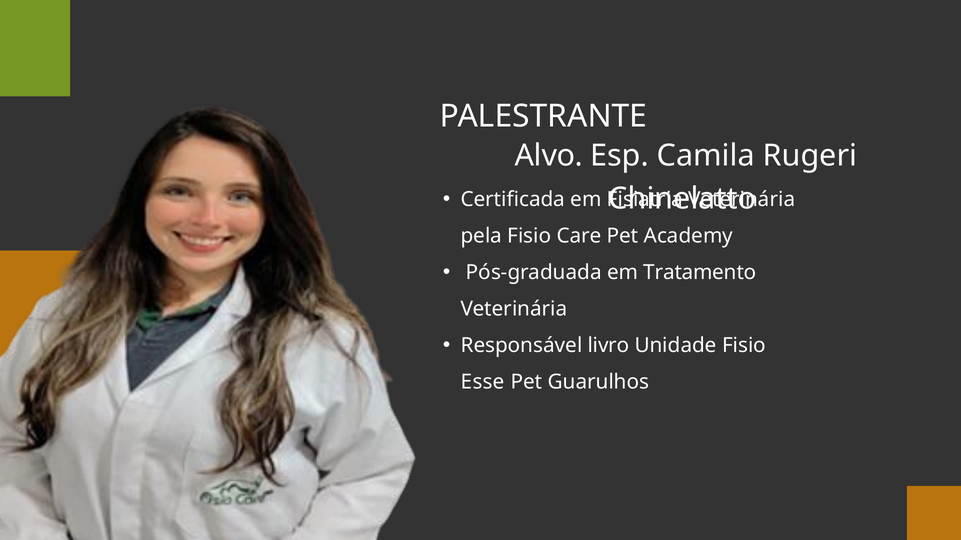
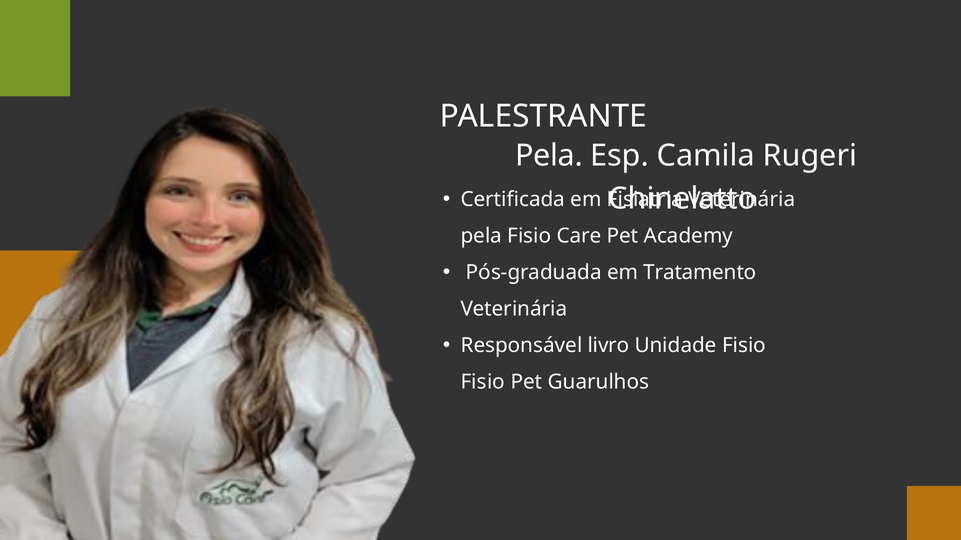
Alvo: Alvo -> Pela (549, 156)
Esse: Esse -> Fisio (483, 382)
